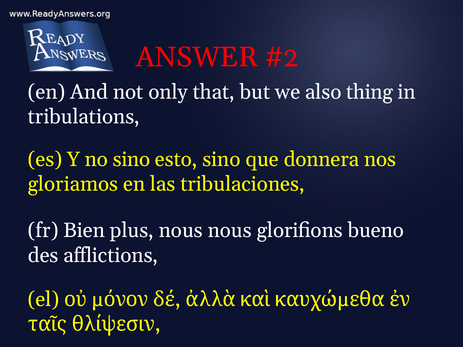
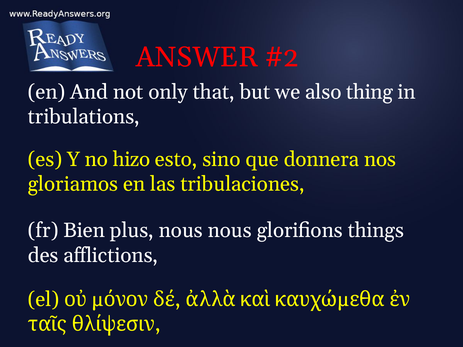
no sino: sino -> hizo (132, 159)
bueno: bueno -> things (376, 231)
